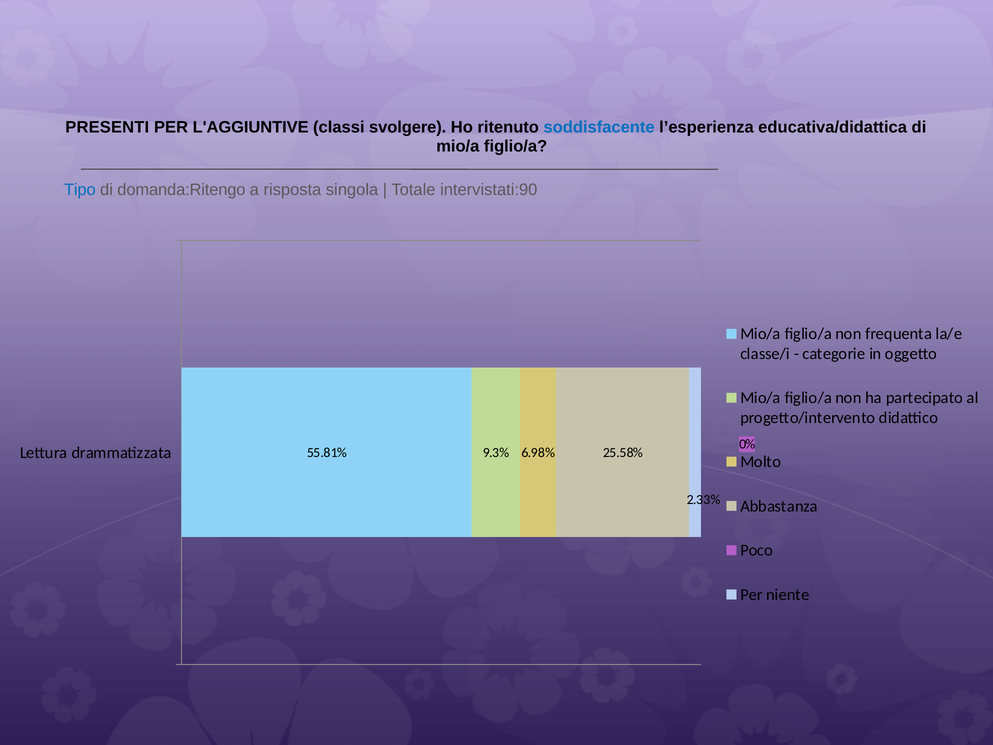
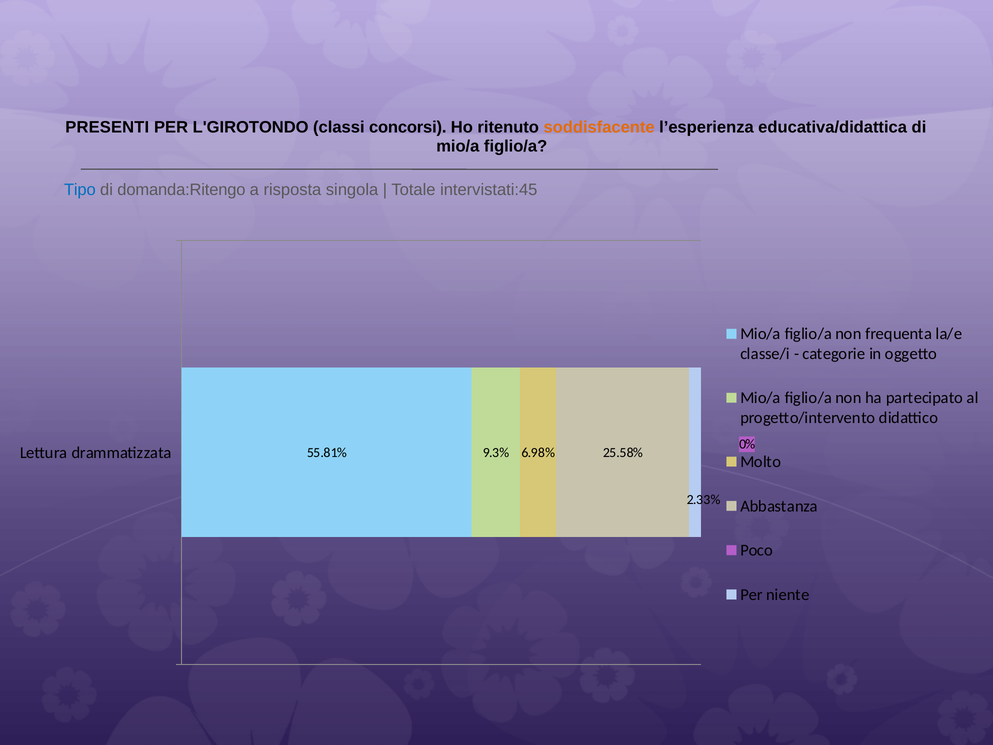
L'AGGIUNTIVE: L'AGGIUNTIVE -> L'GIROTONDO (251, 127)
svolgere: svolgere -> concorsi (408, 127)
soddisfacente colour: blue -> orange (599, 127)
intervistati:90: intervistati:90 -> intervistati:45 (489, 190)
